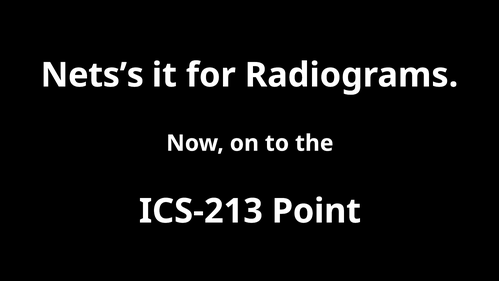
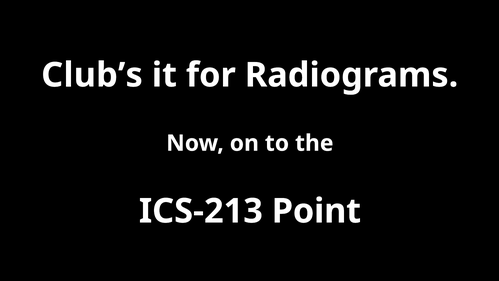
Nets’s: Nets’s -> Club’s (92, 75)
